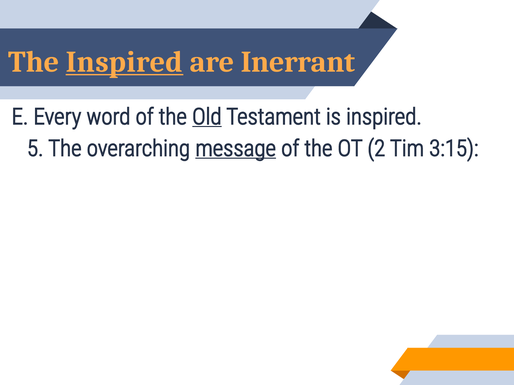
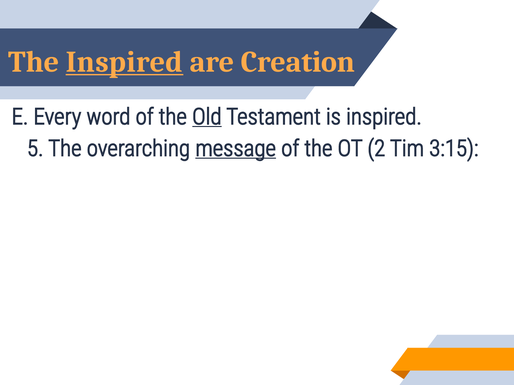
Inerrant: Inerrant -> Creation (298, 62)
